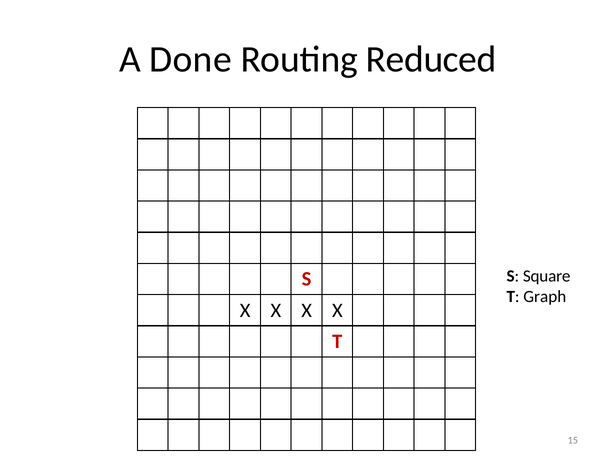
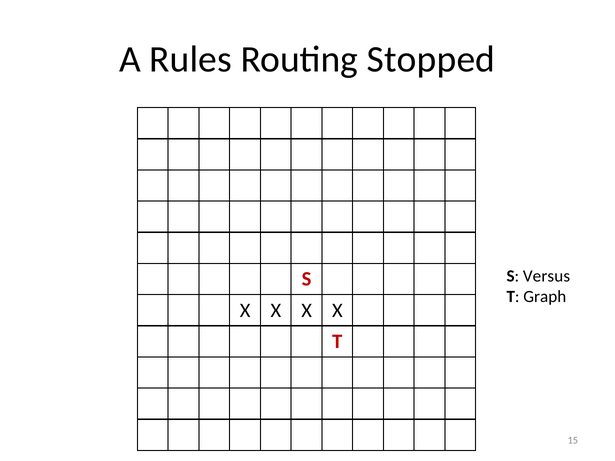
Done: Done -> Rules (191, 60)
Reduced: Reduced -> Stopped (431, 60)
Square: Square -> Versus (547, 276)
